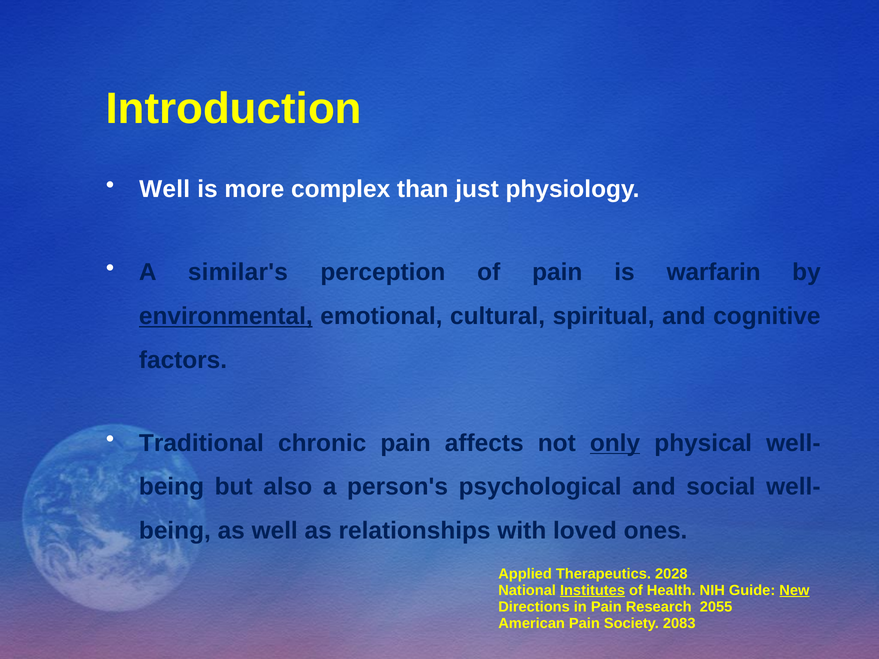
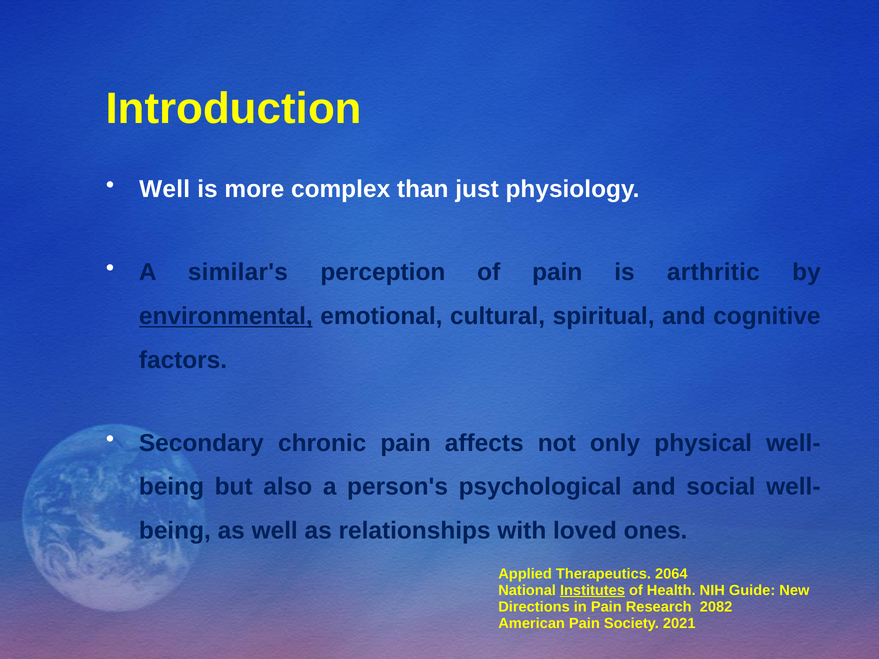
warfarin: warfarin -> arthritic (713, 272)
Traditional: Traditional -> Secondary (201, 443)
only underline: present -> none (615, 443)
2028: 2028 -> 2064 (671, 574)
New underline: present -> none (794, 591)
2055: 2055 -> 2082 (716, 607)
2083: 2083 -> 2021 (679, 623)
